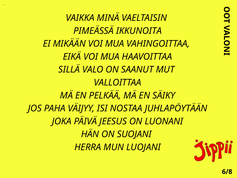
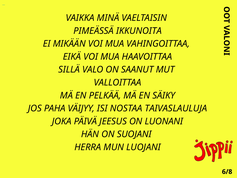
JUHLAPÖYTÄÄN: JUHLAPÖYTÄÄN -> TAIVASLAULUJA (176, 108)
